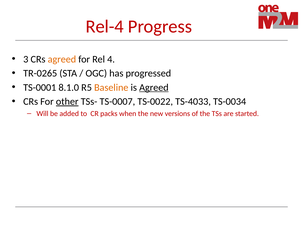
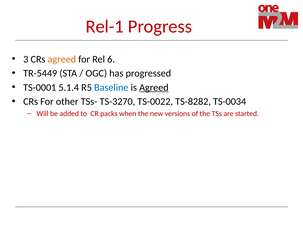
Rel-4: Rel-4 -> Rel-1 (105, 27)
4: 4 -> 6 (111, 59)
TR-0265: TR-0265 -> TR-5449 (40, 73)
8.1.0: 8.1.0 -> 5.1.4 (69, 88)
Baseline colour: orange -> blue (111, 88)
other underline: present -> none (67, 102)
TS-0007: TS-0007 -> TS-3270 (117, 102)
TS-4033: TS-4033 -> TS-8282 (193, 102)
